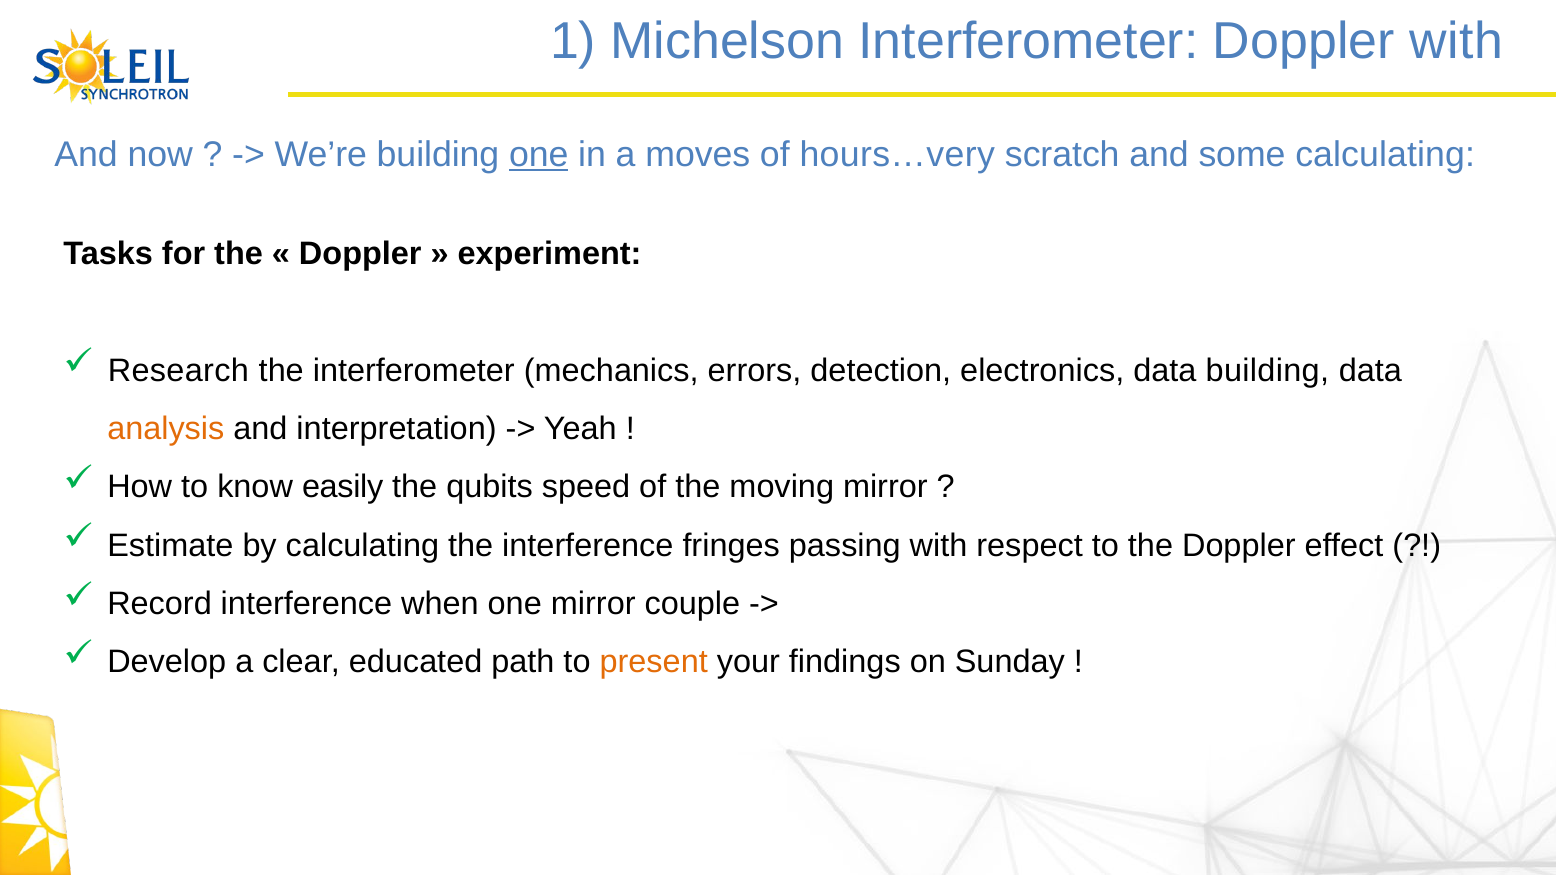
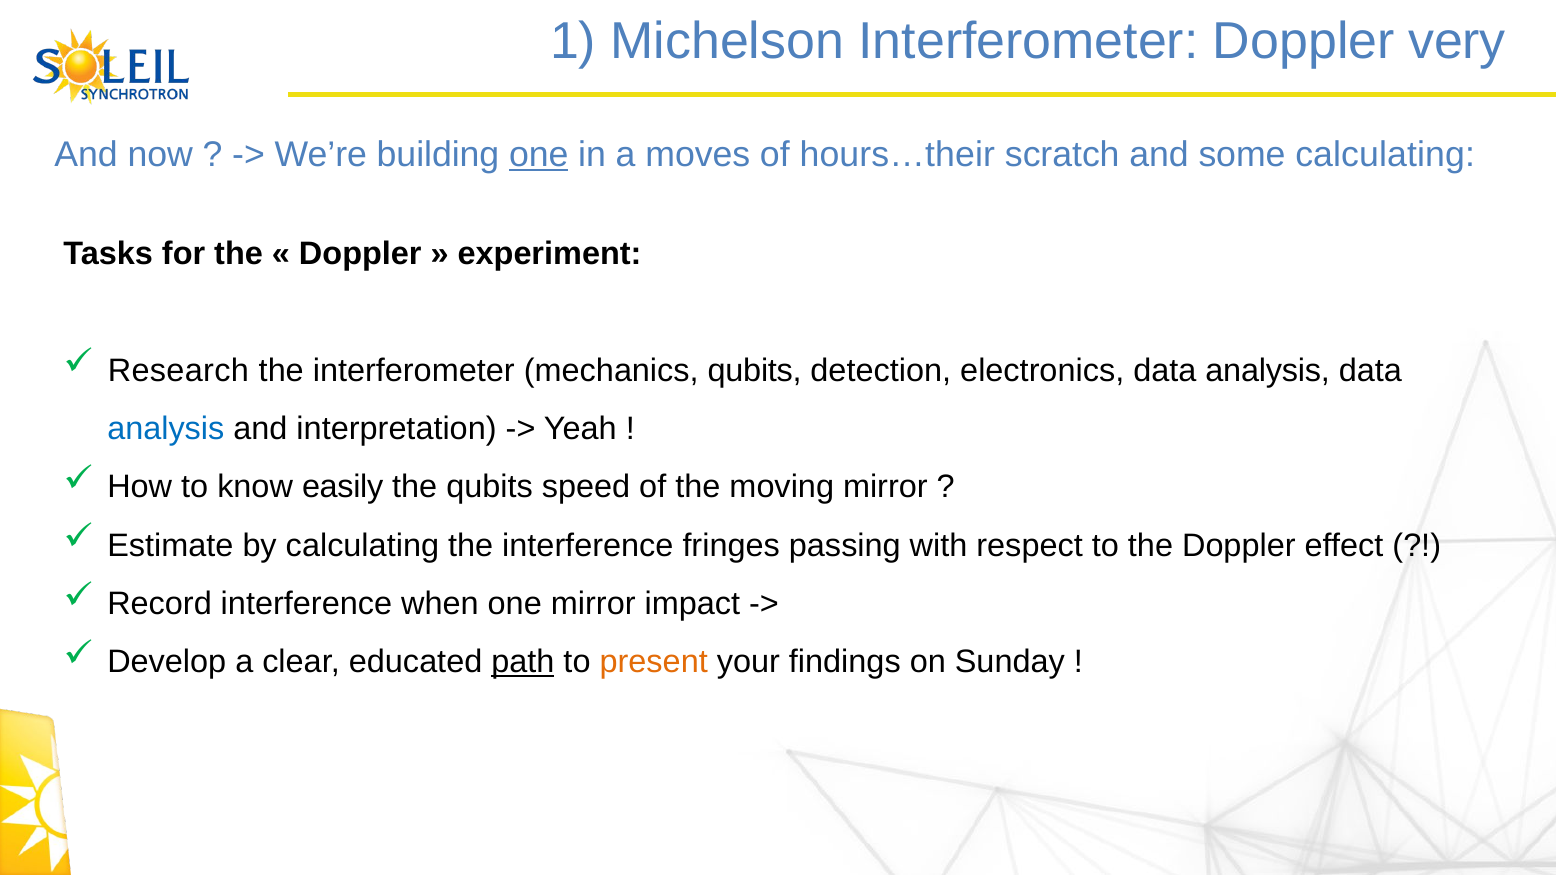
Doppler with: with -> very (1457, 42)
hours…very: hours…very -> hours…their (897, 155)
mechanics errors: errors -> qubits (755, 370)
electronics data building: building -> analysis (1268, 370)
analysis colour: orange -> blue (166, 429)
couple: couple -> impact (692, 604)
path underline: none -> present (523, 662)
